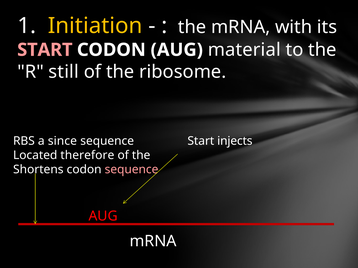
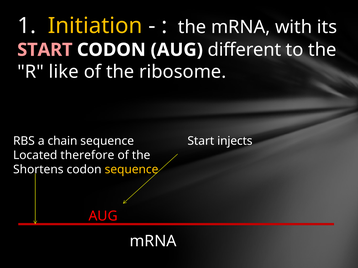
material: material -> different (244, 50)
still: still -> like (64, 72)
since: since -> chain (62, 141)
sequence colour: pink -> yellow (132, 170)
